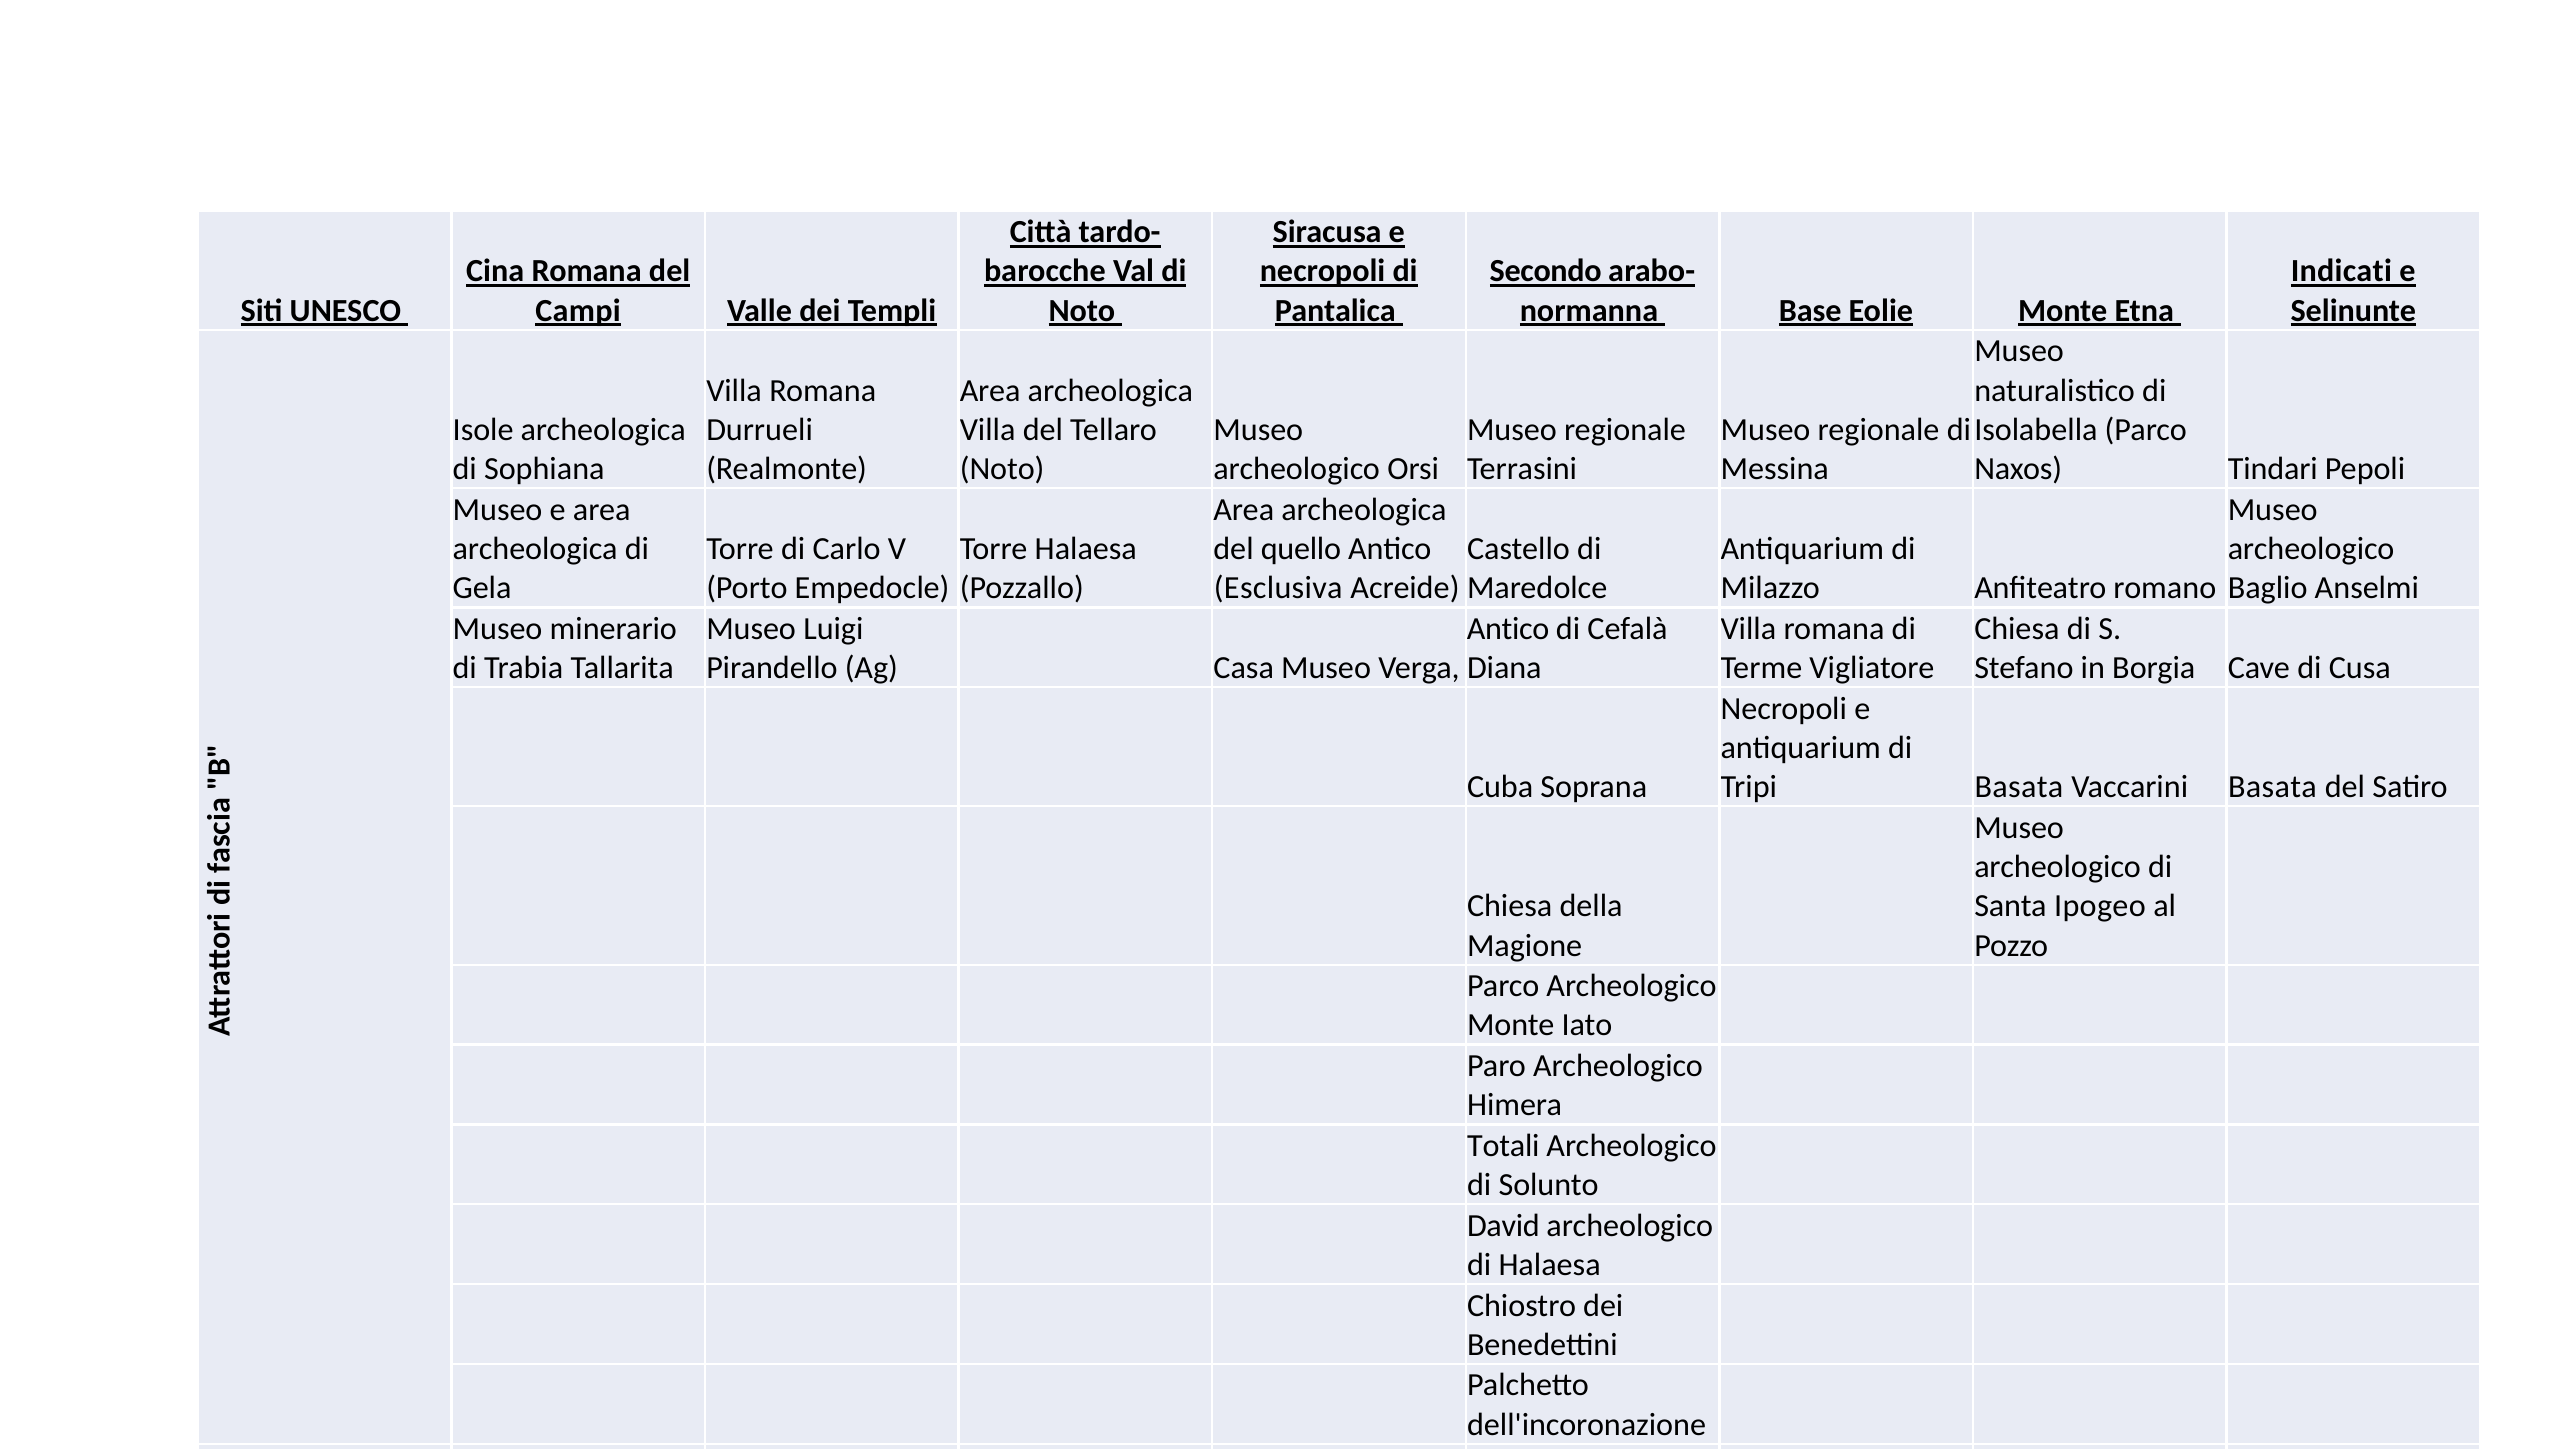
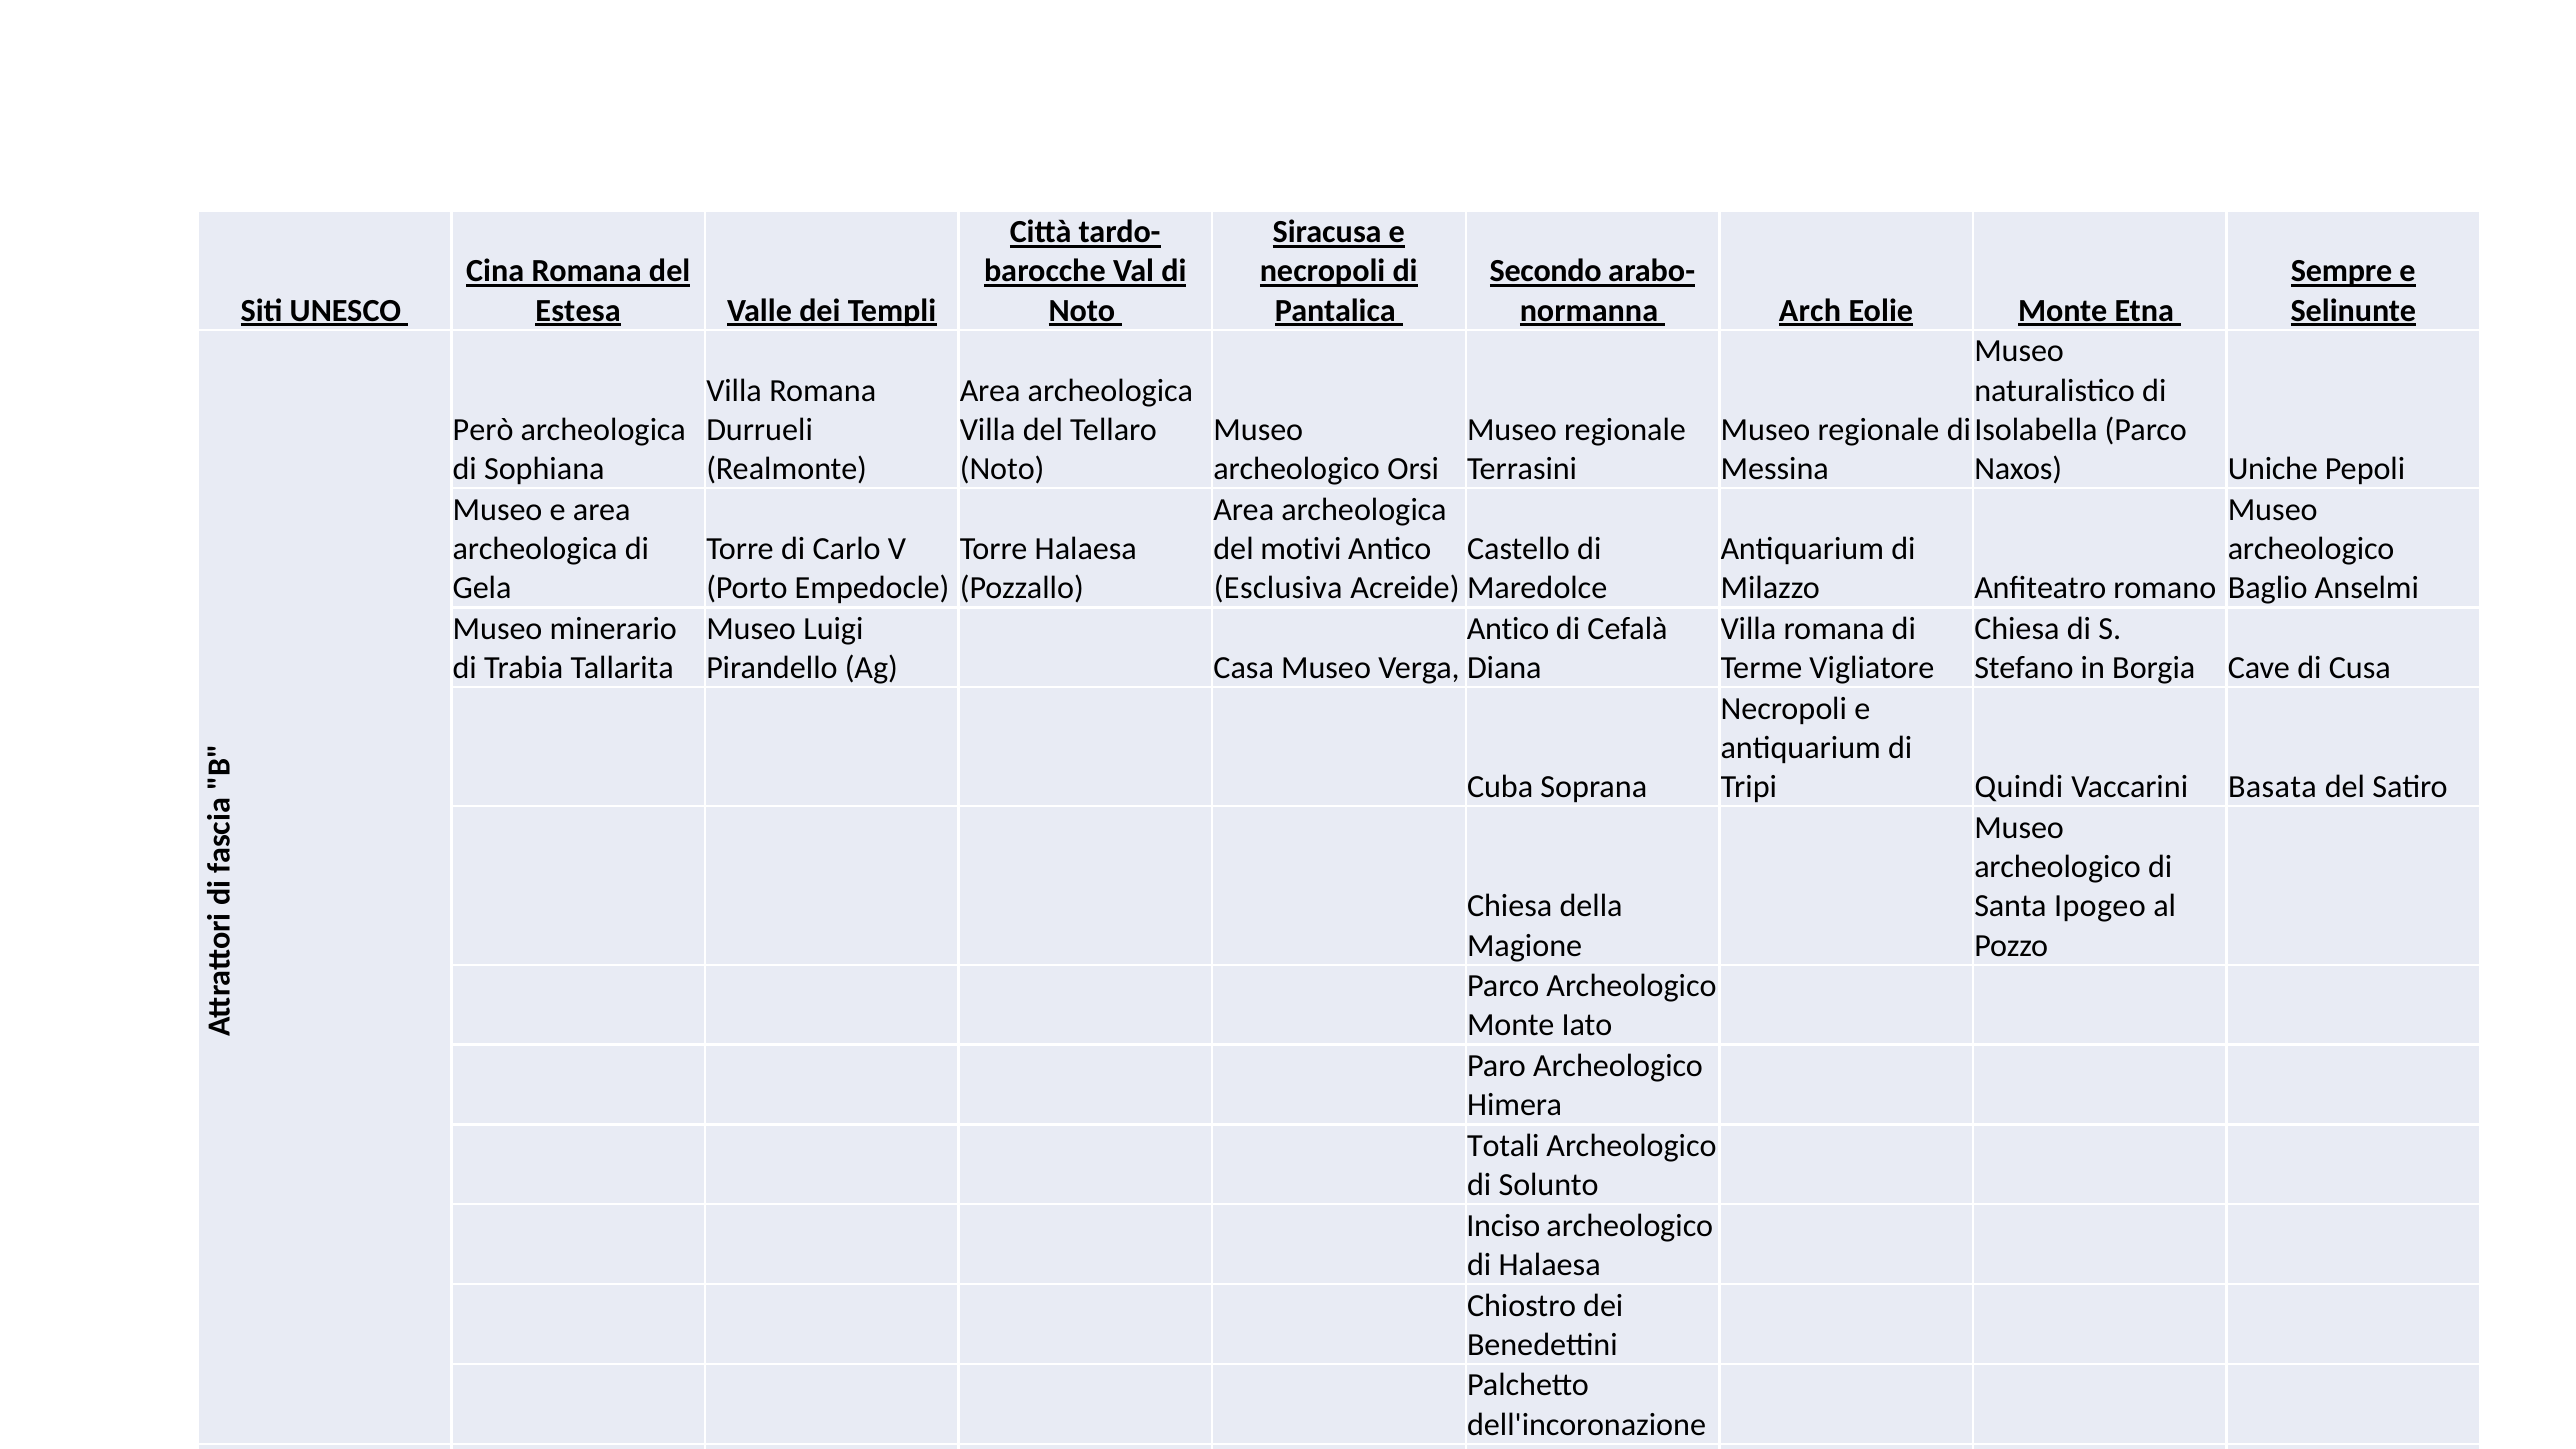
Indicati: Indicati -> Sempre (2342, 271)
Campi: Campi -> Estesa (578, 311)
Base: Base -> Arch (1810, 311)
Isole: Isole -> Però (483, 430)
Tindari: Tindari -> Uniche (2273, 469)
quello: quello -> motivi (1301, 549)
Tripi Basata: Basata -> Quindi (2019, 787)
David: David -> Inciso (1503, 1226)
